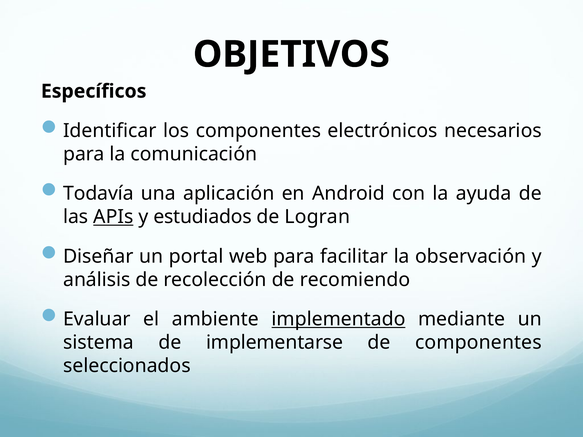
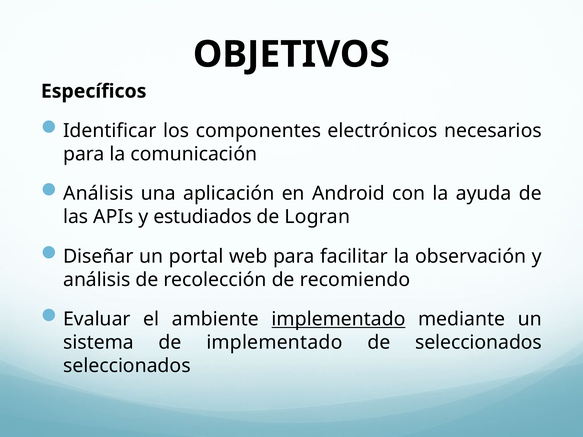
Todavía: Todavía -> Análisis (98, 194)
APIs underline: present -> none (113, 217)
de implementarse: implementarse -> implementado (274, 343)
de componentes: componentes -> seleccionados (479, 343)
